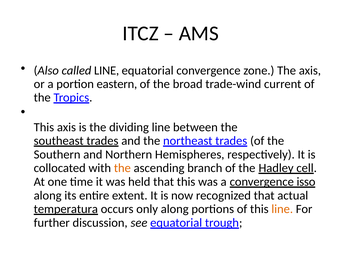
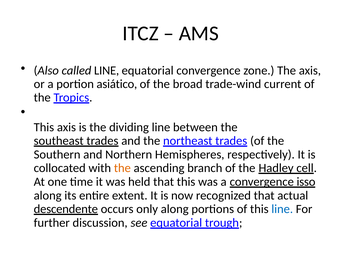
eastern: eastern -> asiático (117, 84)
temperatura: temperatura -> descendente (66, 209)
line colour: orange -> blue (282, 209)
